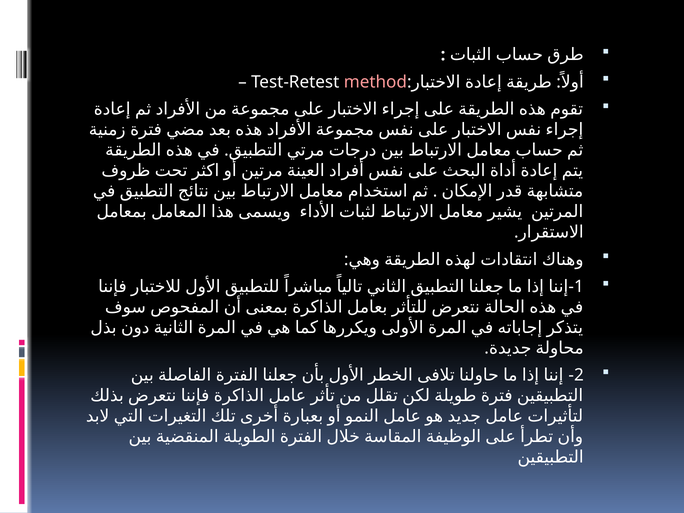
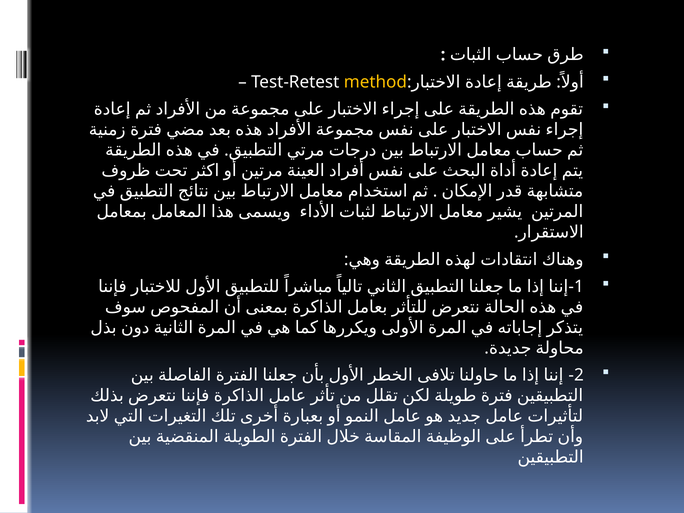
method colour: pink -> yellow (375, 82)
